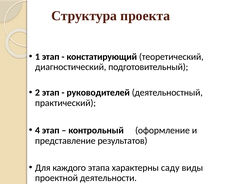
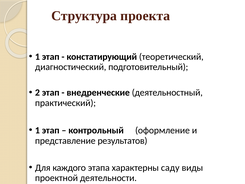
руководителей: руководителей -> внедренческие (98, 93)
4: 4 -> 1 (37, 130)
